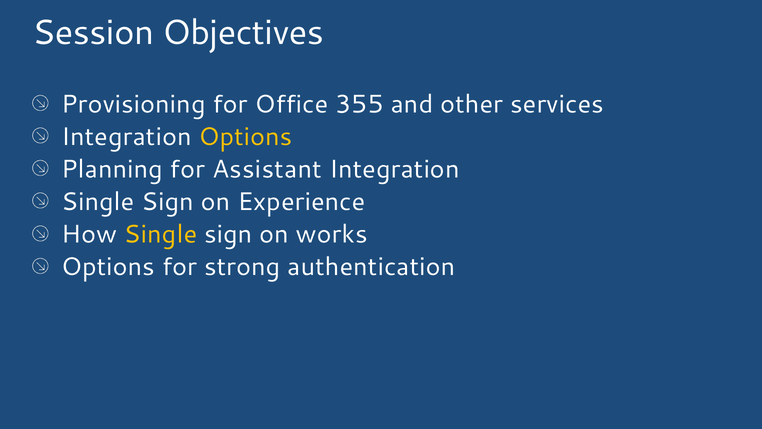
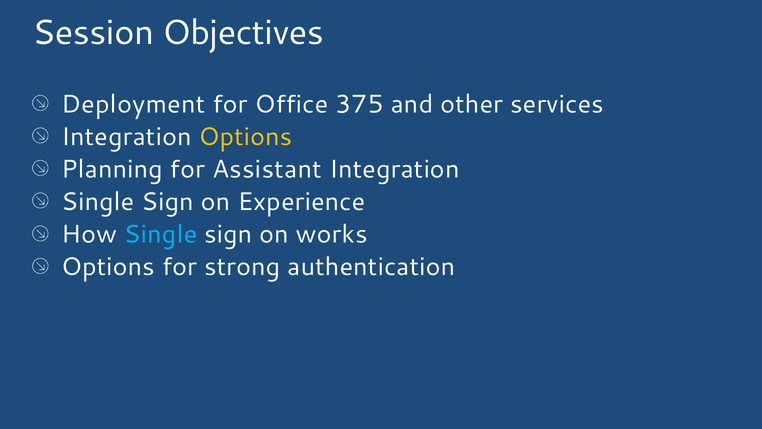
Provisioning: Provisioning -> Deployment (133, 104)
355: 355 -> 375 (360, 104)
Single colour: yellow -> light blue (161, 234)
